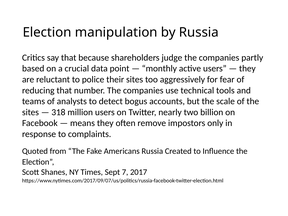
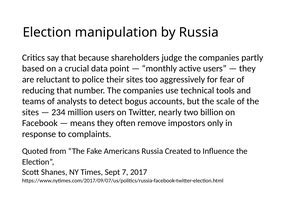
318: 318 -> 234 (58, 112)
